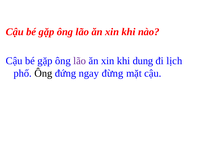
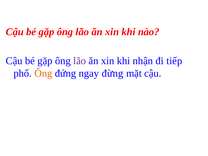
dung: dung -> nhận (143, 61)
lịch: lịch -> tiếp (174, 61)
Ông colour: black -> orange (43, 73)
